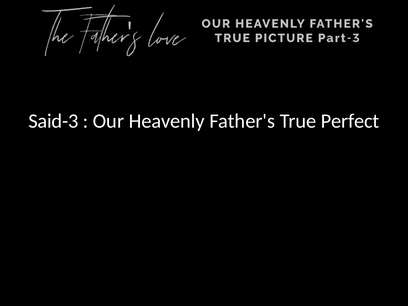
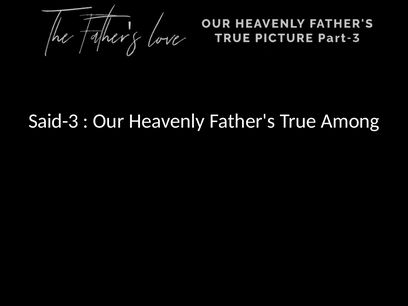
Perfect: Perfect -> Among (350, 121)
